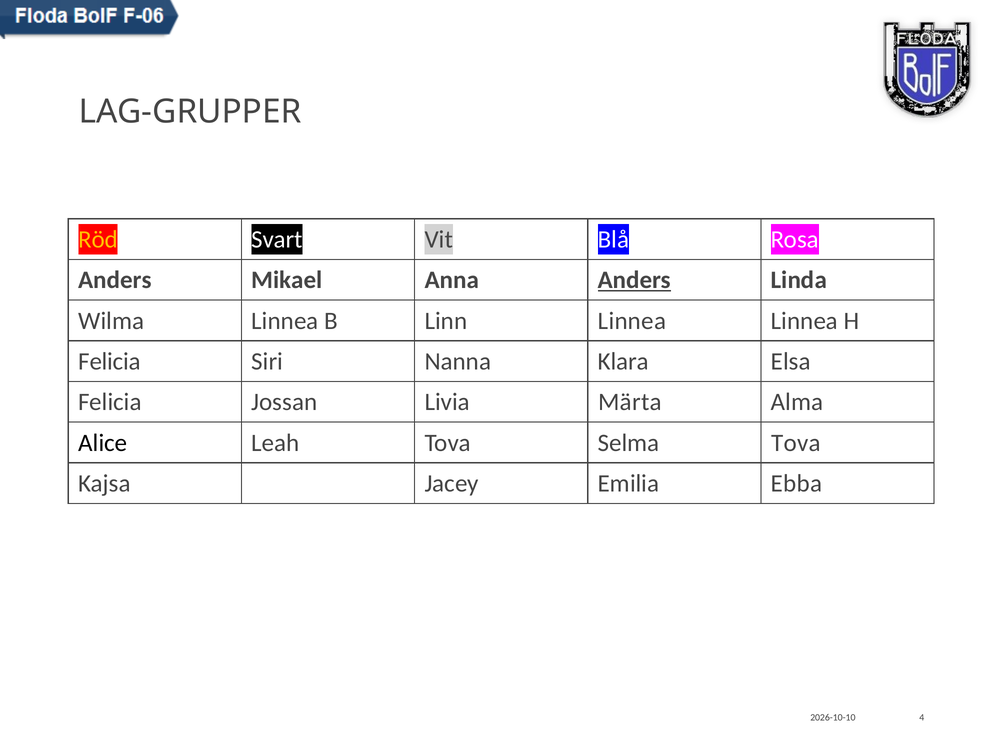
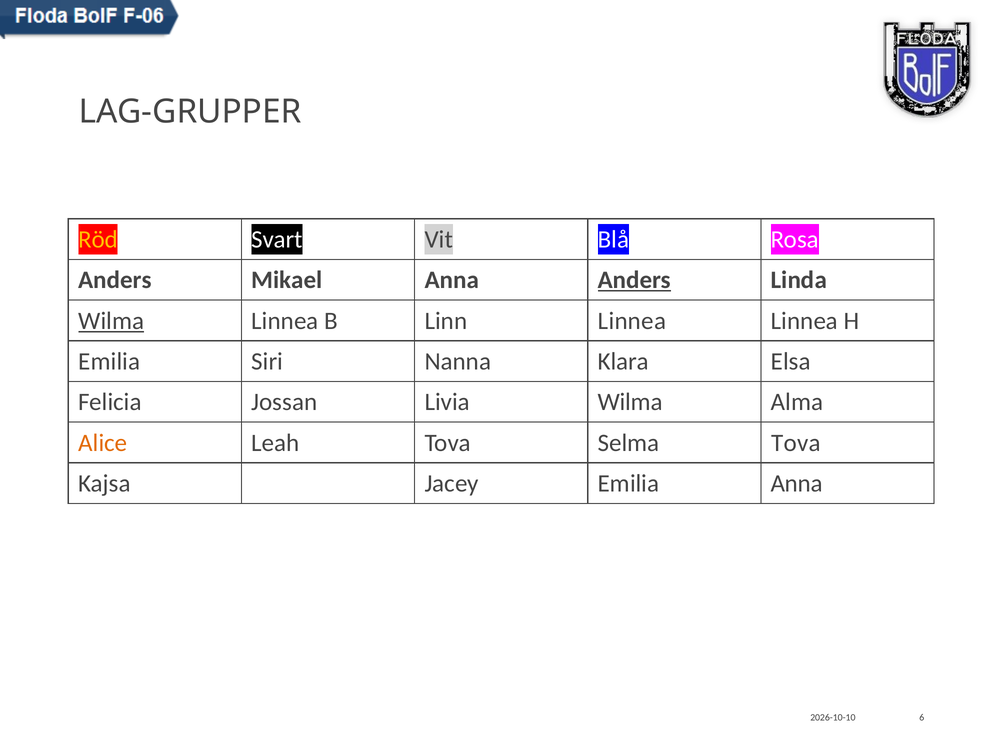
Wilma underline: none -> present (111, 321)
Felicia: Felicia -> Emilia (109, 362)
Livia Märta: Märta -> Wilma (630, 402)
Alice colour: black -> orange (103, 443)
Emilia Ebba: Ebba -> Anna (797, 484)
4: 4 -> 6 (922, 718)
